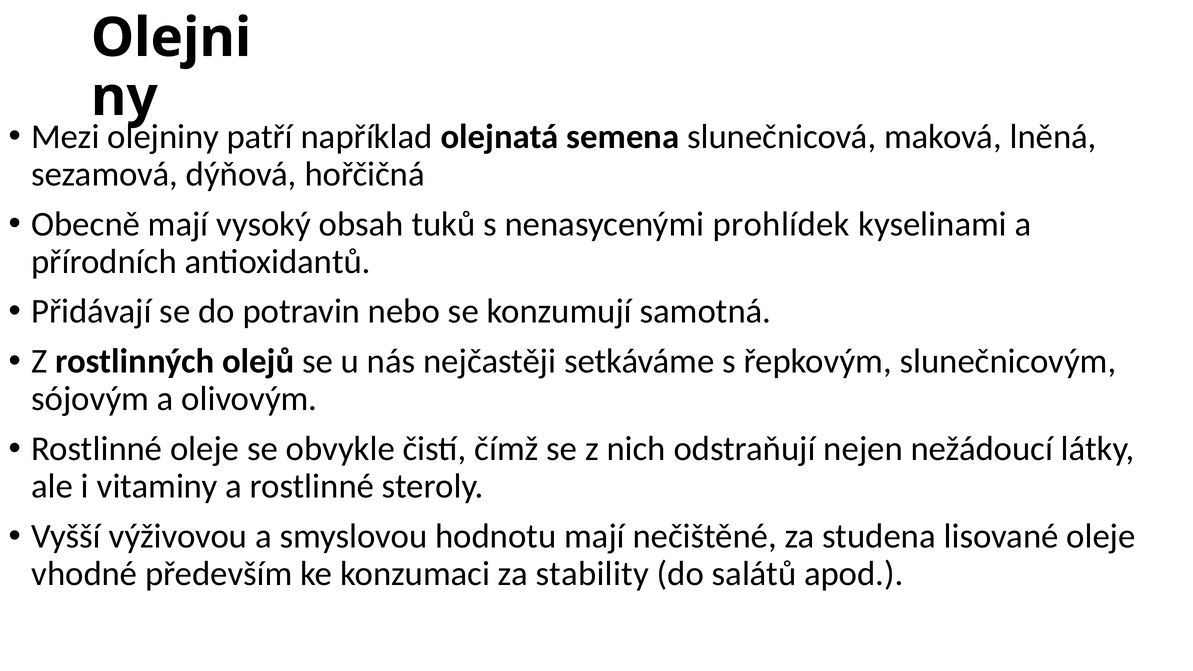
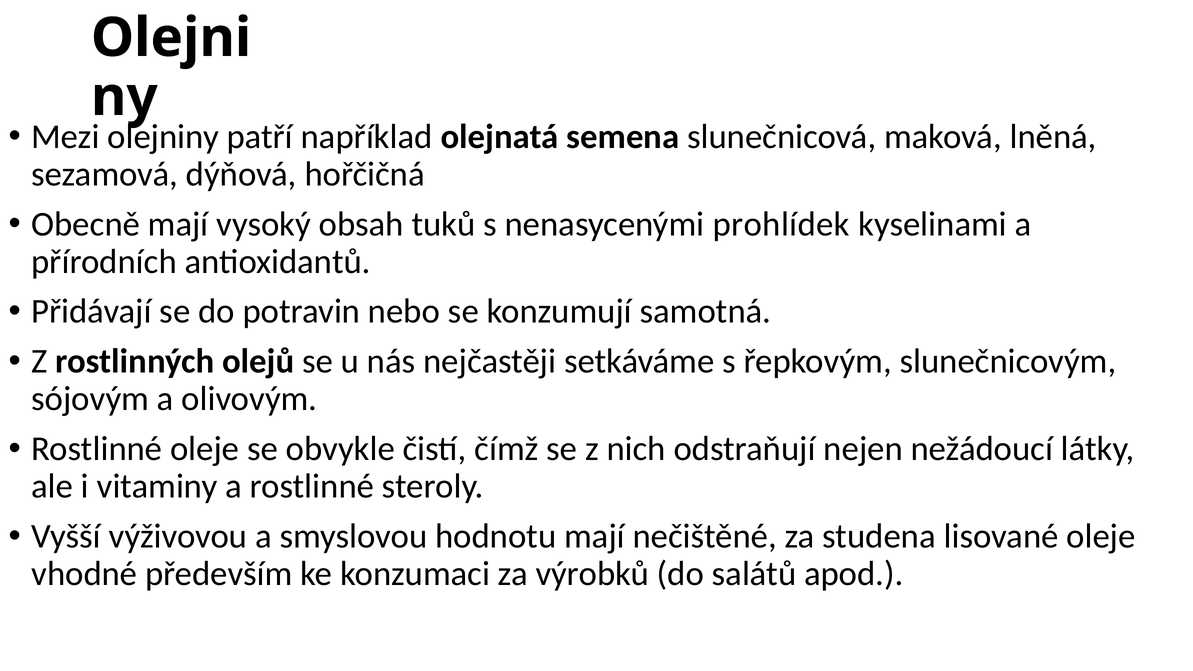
stability: stability -> výrobků (592, 574)
